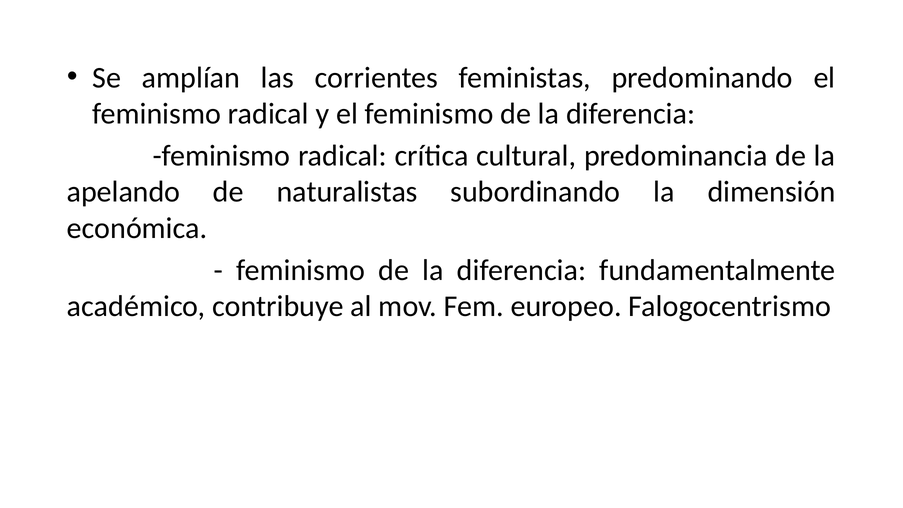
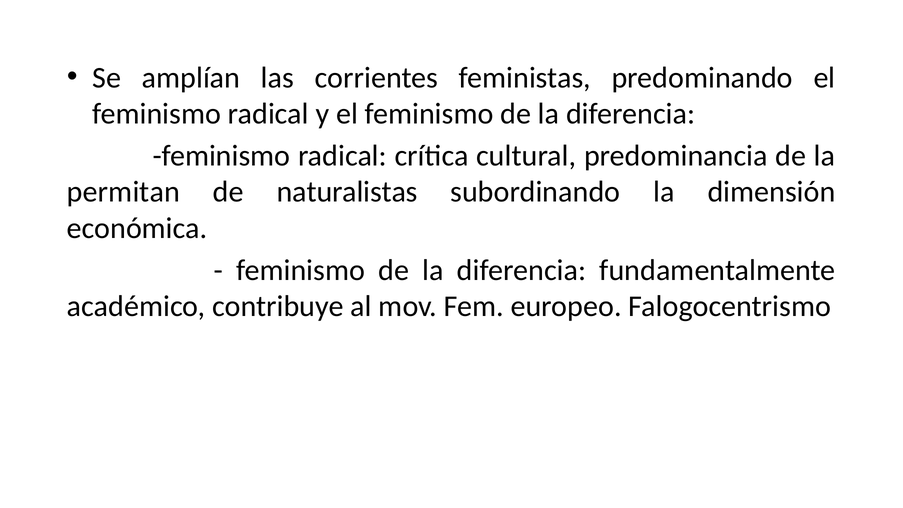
apelando: apelando -> permitan (123, 192)
